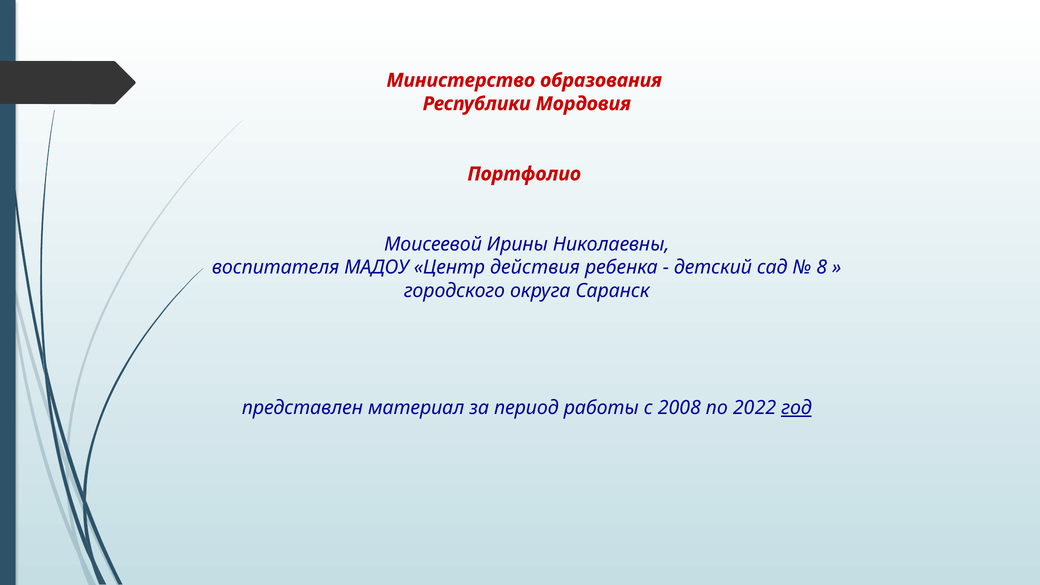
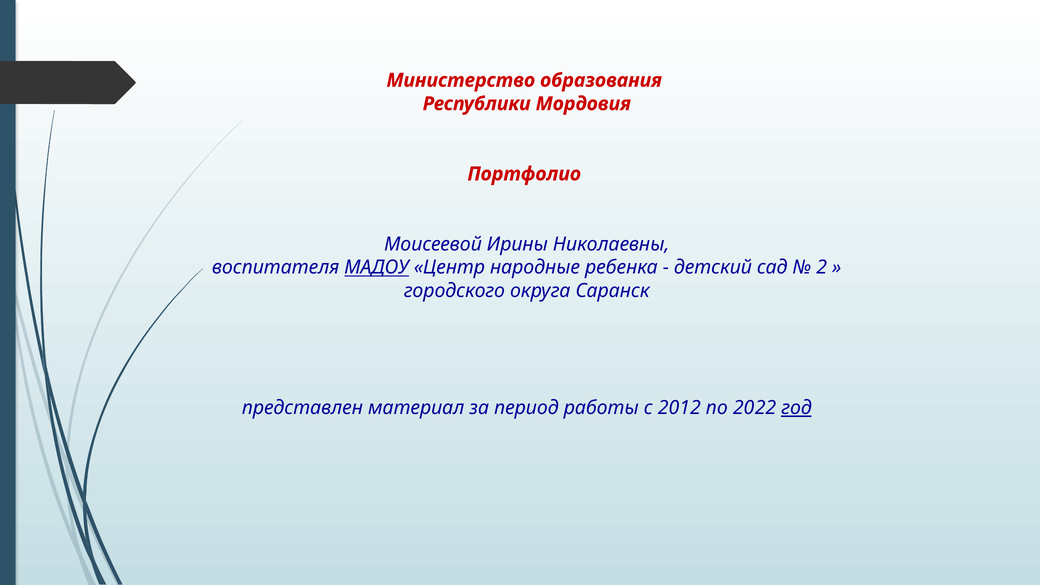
МАДОУ underline: none -> present (377, 268)
действия: действия -> народные (535, 268)
8: 8 -> 2 (822, 268)
2008: 2008 -> 2012 (679, 408)
